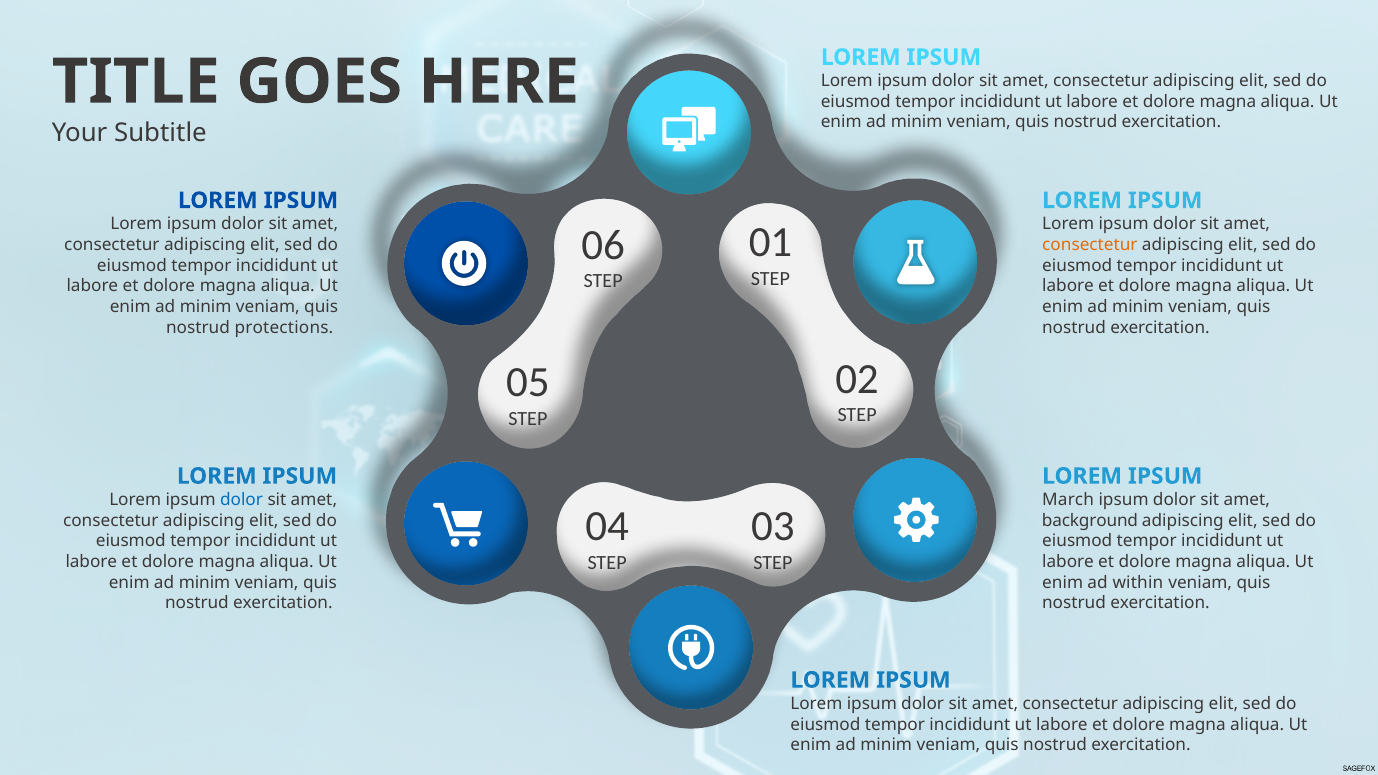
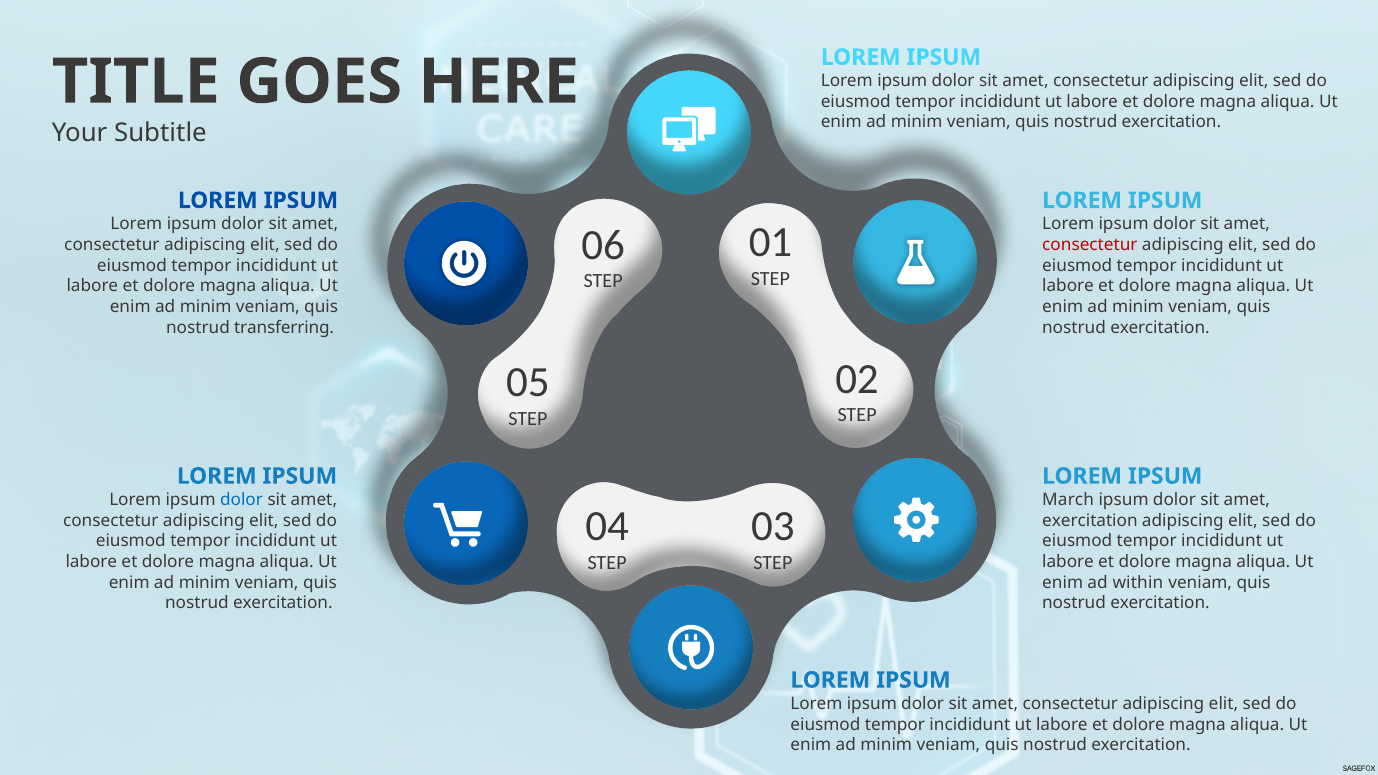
consectetur colour: orange -> red (1090, 245)
protections: protections -> transferring (284, 328)
background: background -> exercitation (1090, 521)
